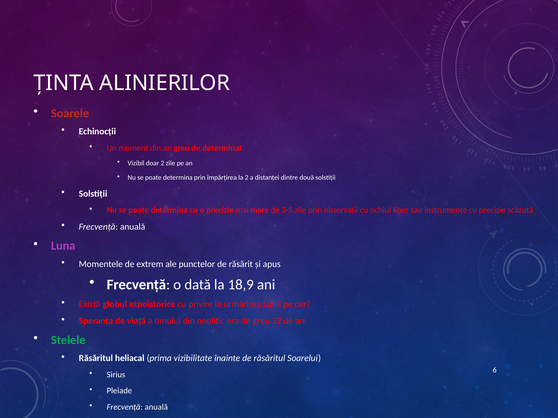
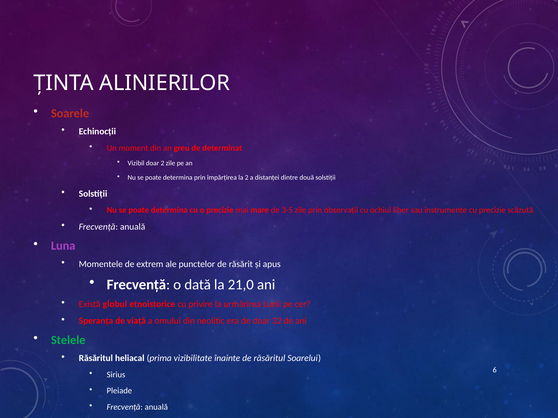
18,9: 18,9 -> 21,0 (241, 285)
de greu: greu -> doar (261, 321)
